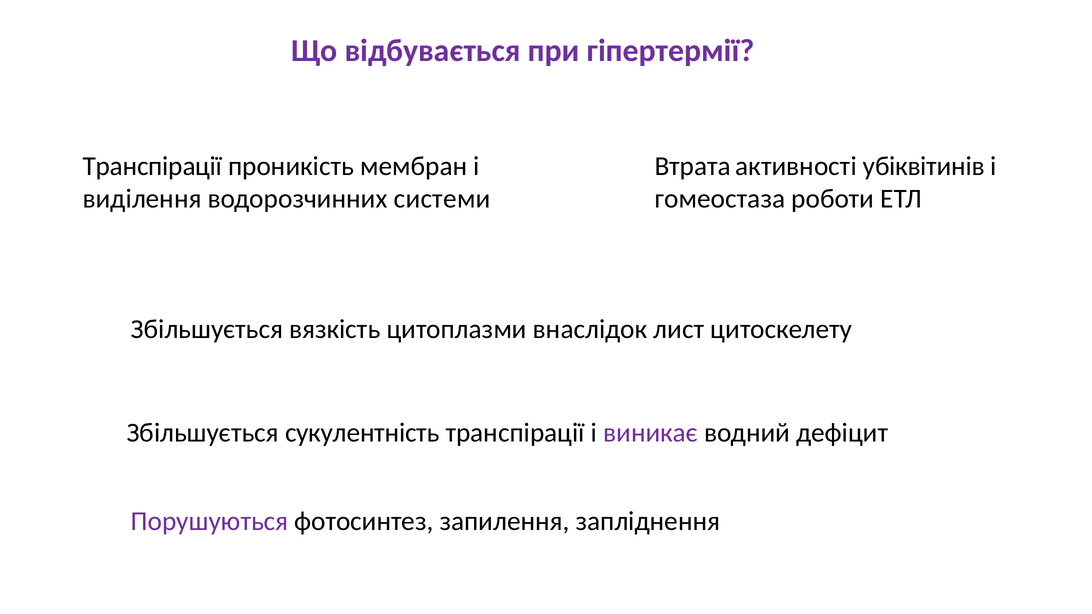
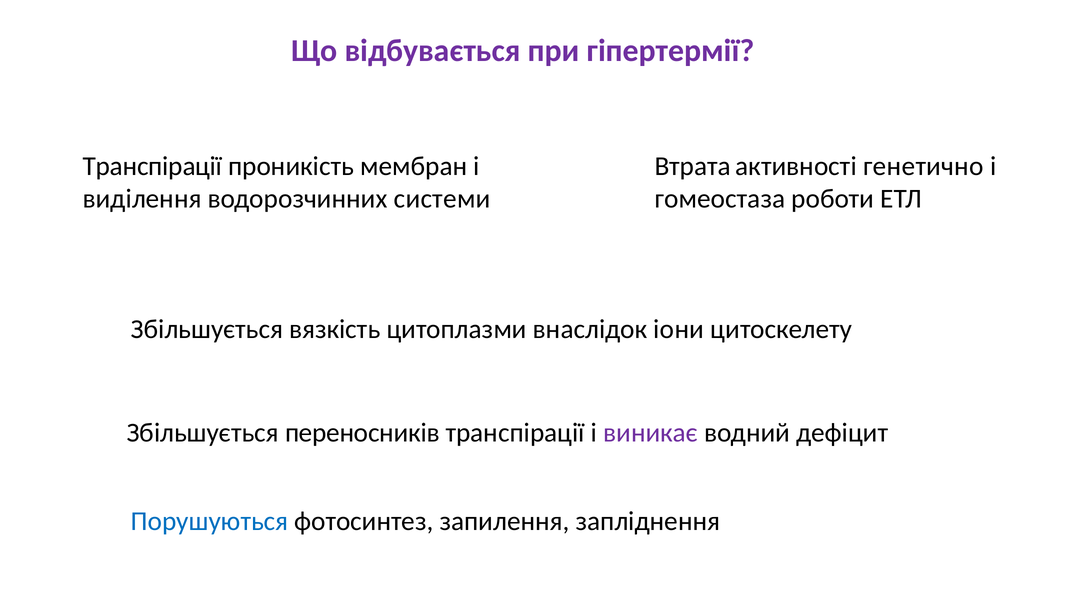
убіквітинів: убіквітинів -> генетично (923, 166)
лист: лист -> іони (679, 329)
сукулентність: сукулентність -> переносників (362, 433)
Порушуються colour: purple -> blue (210, 521)
